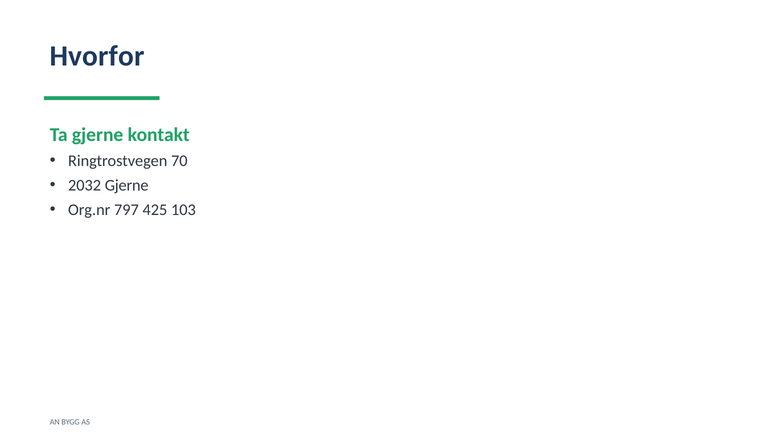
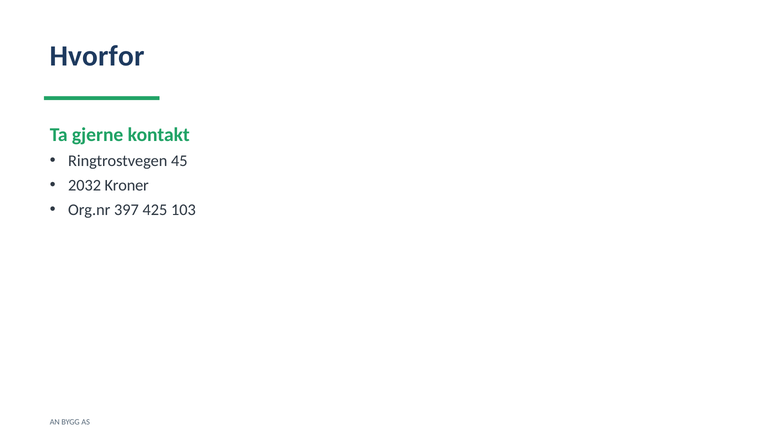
70: 70 -> 45 (179, 161)
2032 Gjerne: Gjerne -> Kroner (127, 185)
797: 797 -> 397 (126, 210)
